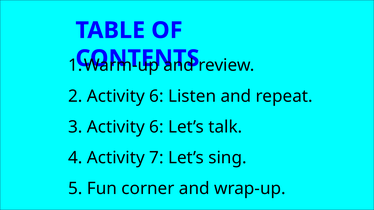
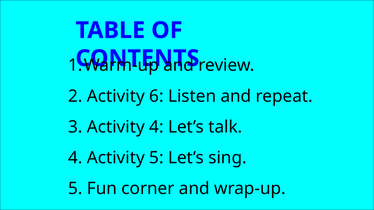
3 Activity 6: 6 -> 4 (156, 127)
Activity 7: 7 -> 5 (156, 158)
